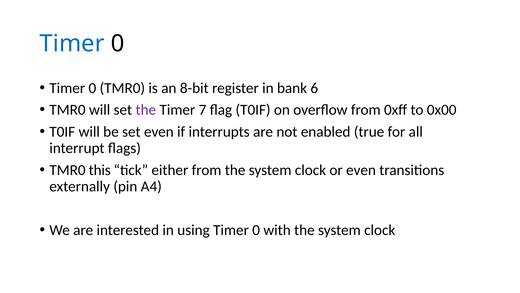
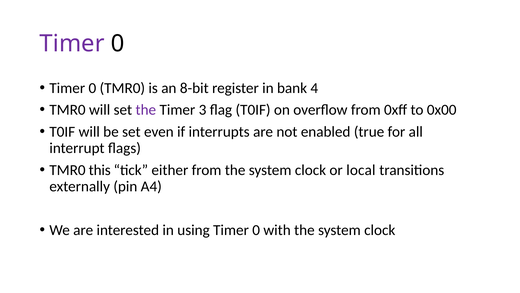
Timer colour: blue -> purple (72, 44)
6: 6 -> 4 (314, 88)
7: 7 -> 3 (203, 110)
or even: even -> local (361, 170)
